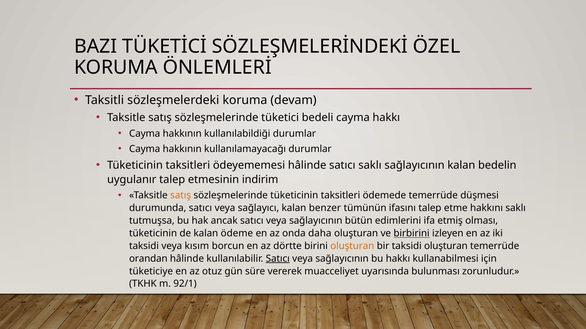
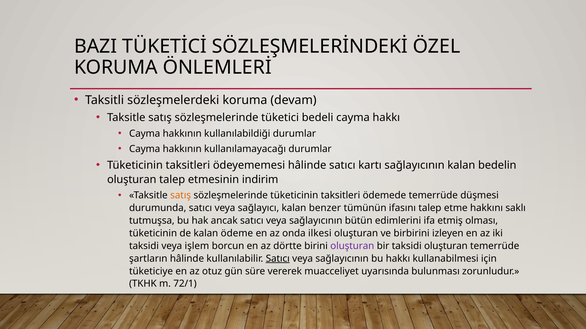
satıcı saklı: saklı -> kartı (370, 166)
uygulanır: uygulanır -> oluşturan (132, 180)
daha: daha -> ilkesi (320, 234)
birbirini underline: present -> none (412, 234)
kısım: kısım -> işlem (197, 246)
oluşturan colour: orange -> purple (352, 246)
orandan: orandan -> şartların (148, 259)
92/1: 92/1 -> 72/1 (185, 284)
